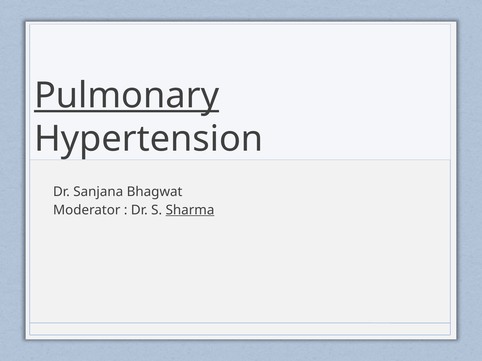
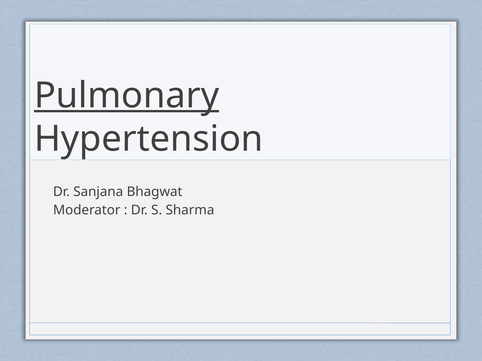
Sharma underline: present -> none (190, 210)
